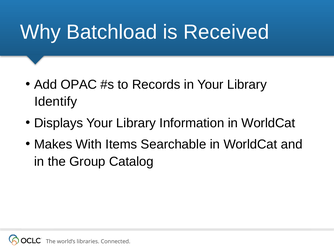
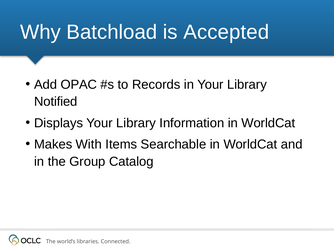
Received: Received -> Accepted (226, 32)
Identify: Identify -> Notified (56, 101)
